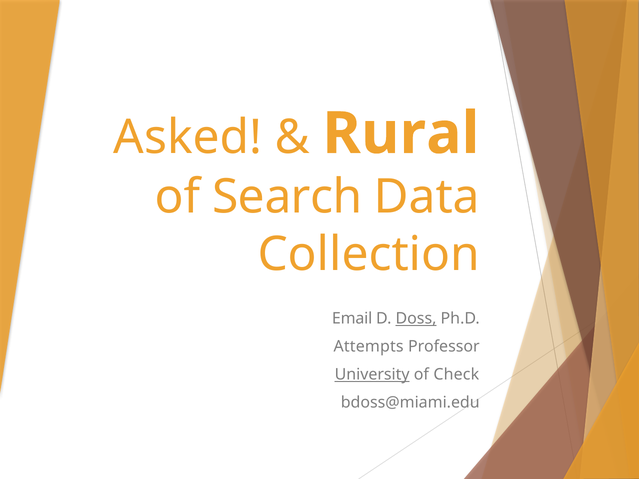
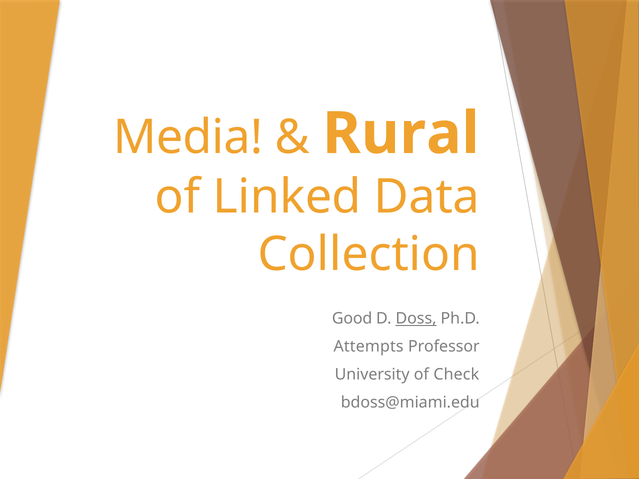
Asked: Asked -> Media (188, 137)
Search: Search -> Linked (287, 197)
Email: Email -> Good (352, 319)
University underline: present -> none (372, 375)
